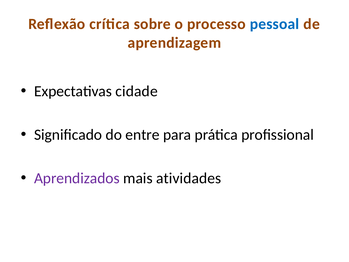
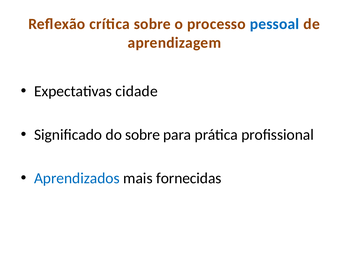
do entre: entre -> sobre (143, 135)
Aprendizados colour: purple -> blue (77, 178)
atividades: atividades -> fornecidas (189, 178)
